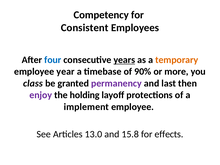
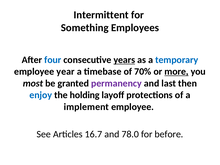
Competency: Competency -> Intermittent (101, 15)
Consistent: Consistent -> Something (85, 28)
temporary colour: orange -> blue (177, 60)
90%: 90% -> 70% (143, 72)
more underline: none -> present (176, 72)
class: class -> most (33, 83)
enjoy colour: purple -> blue (41, 95)
13.0: 13.0 -> 16.7 (93, 134)
15.8: 15.8 -> 78.0 (130, 134)
effects: effects -> before (169, 134)
